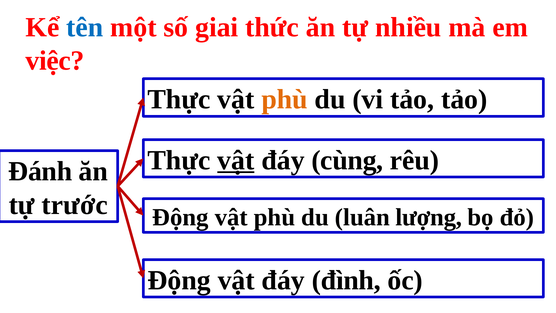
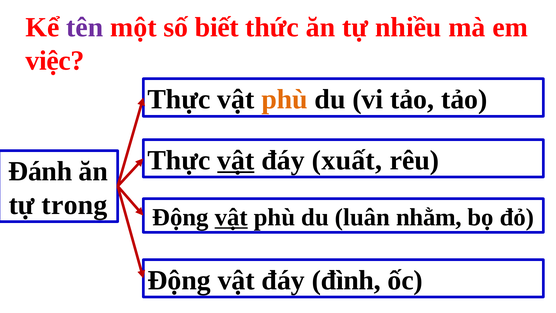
tên colour: blue -> purple (85, 27)
giai: giai -> biết (217, 27)
cùng: cùng -> xuất (347, 160)
trước: trước -> trong (75, 205)
vật underline: none -> present (231, 217)
lượng: lượng -> nhằm (429, 217)
